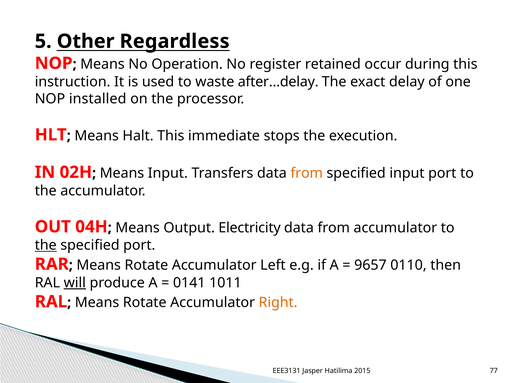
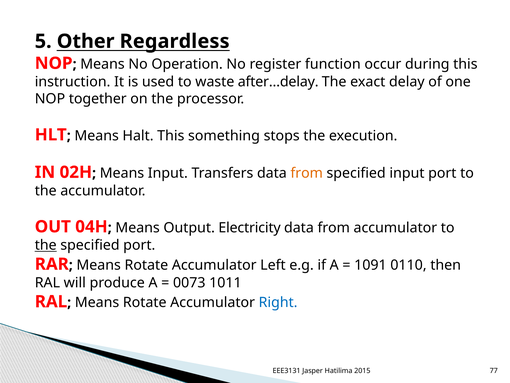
retained: retained -> function (333, 64)
installed: installed -> together (98, 99)
immediate: immediate -> something (224, 136)
9657: 9657 -> 1091 (370, 265)
will underline: present -> none (75, 282)
0141: 0141 -> 0073 (189, 282)
Right colour: orange -> blue (278, 302)
